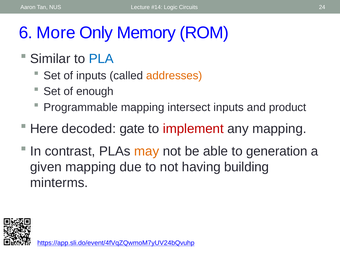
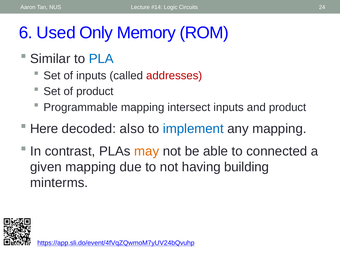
More: More -> Used (56, 33)
addresses colour: orange -> red (174, 76)
of enough: enough -> product (95, 91)
gate: gate -> also (132, 129)
implement colour: red -> blue (193, 129)
generation: generation -> connected (277, 151)
